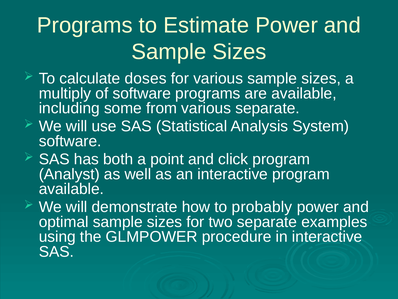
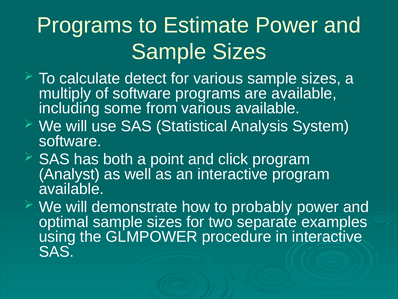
doses: doses -> detect (146, 78)
various separate: separate -> available (268, 108)
